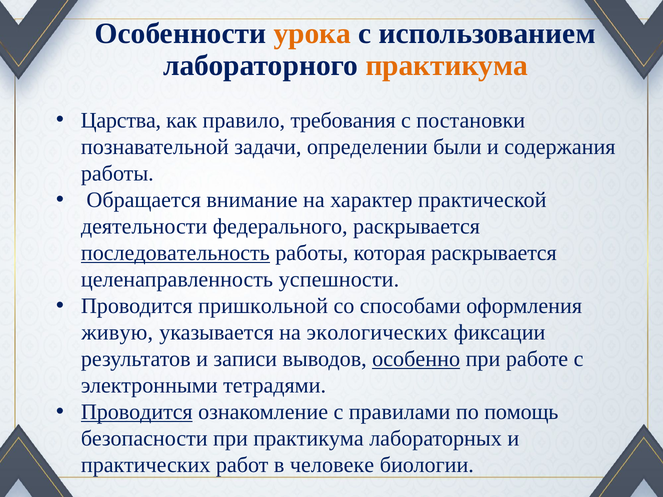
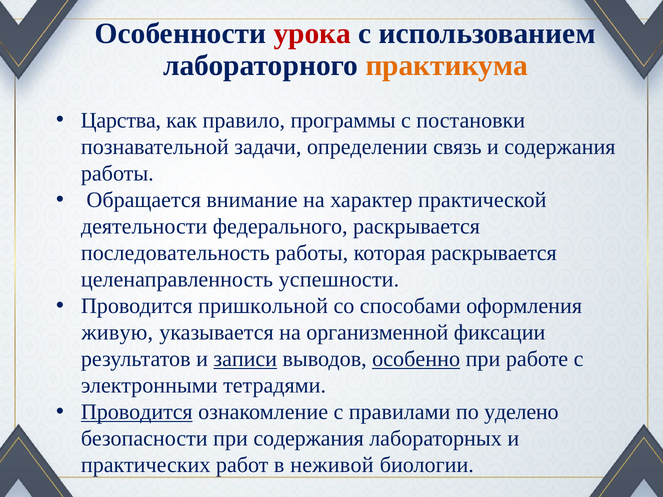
урока colour: orange -> red (312, 34)
требования: требования -> программы (343, 120)
были: были -> связь (457, 147)
последовательность underline: present -> none (175, 253)
экологических: экологических -> организменной (377, 333)
записи underline: none -> present (245, 359)
помощь: помощь -> уделено (521, 412)
при практикума: практикума -> содержания (309, 439)
человеке: человеке -> неживой (332, 465)
